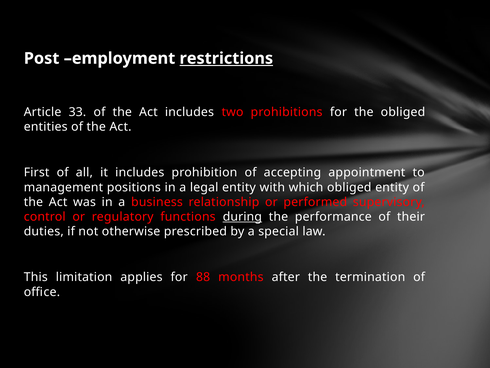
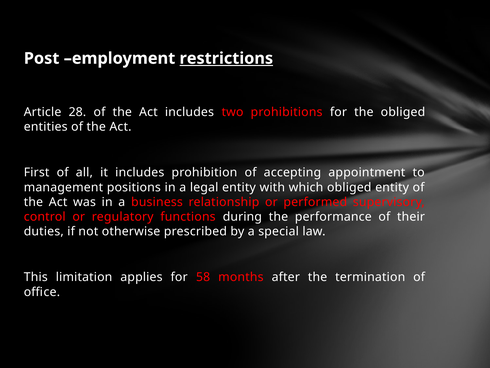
33: 33 -> 28 (77, 112)
during underline: present -> none (242, 216)
88: 88 -> 58 (203, 277)
